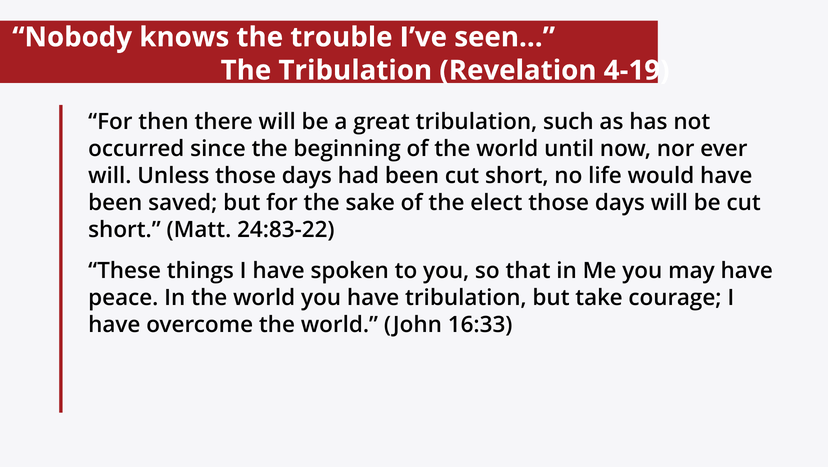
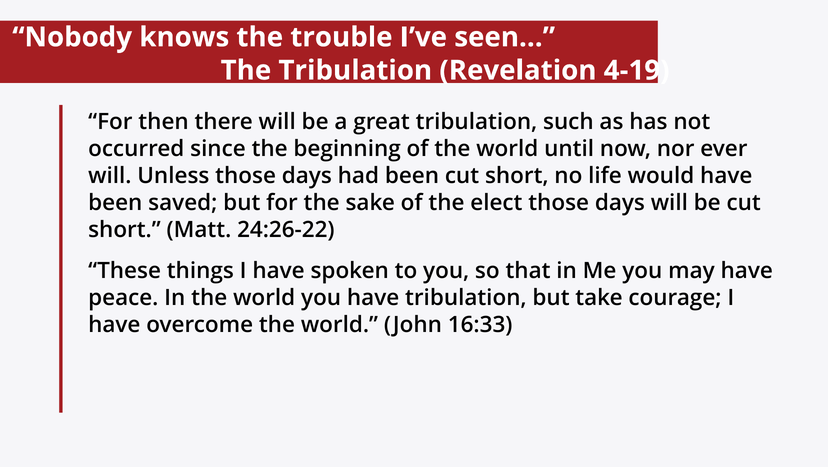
24:83-22: 24:83-22 -> 24:26-22 (286, 230)
